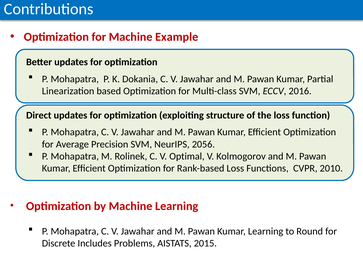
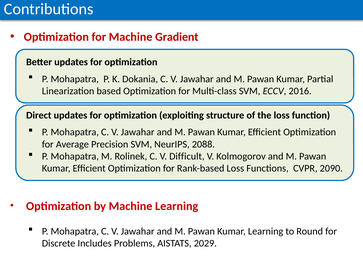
Example: Example -> Gradient (177, 37)
2056: 2056 -> 2088 (203, 144)
Optimal: Optimal -> Difficult (187, 156)
2010: 2010 -> 2090 (331, 169)
2015: 2015 -> 2029 (205, 244)
